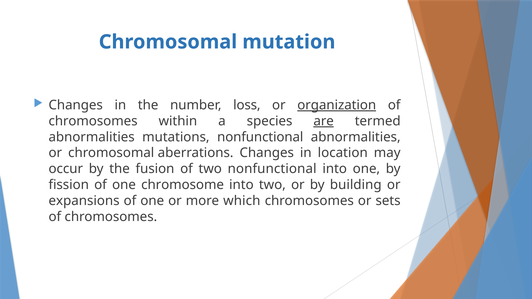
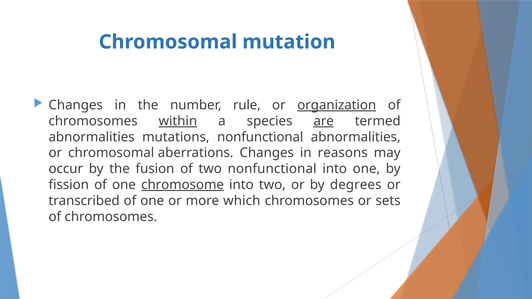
loss: loss -> rule (247, 105)
within underline: none -> present (178, 121)
location: location -> reasons (343, 153)
chromosome underline: none -> present (183, 185)
building: building -> degrees (356, 185)
expansions: expansions -> transcribed (84, 201)
